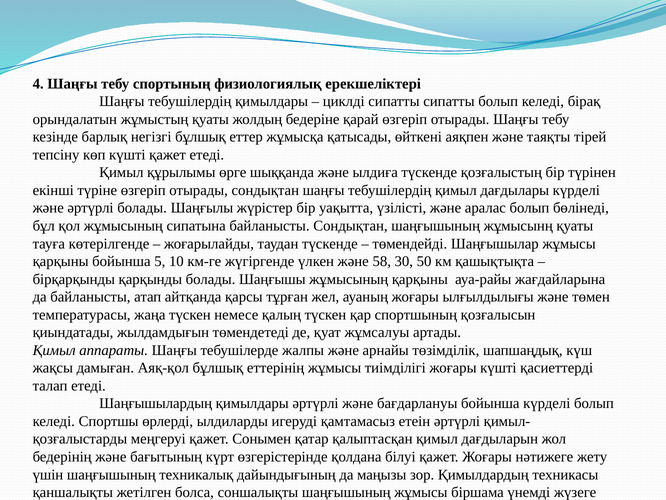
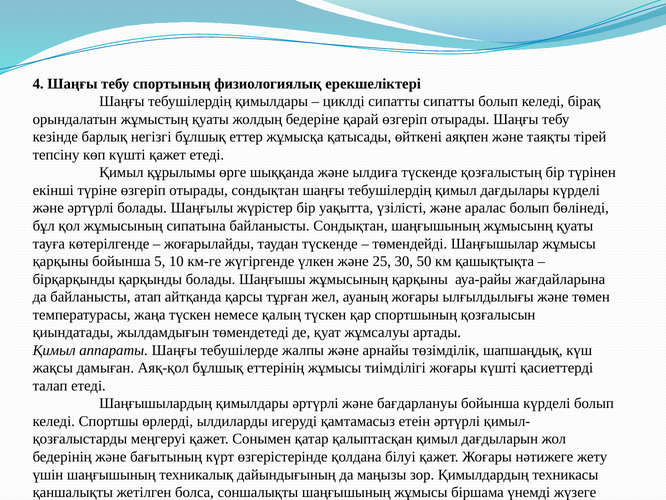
58: 58 -> 25 (382, 261)
